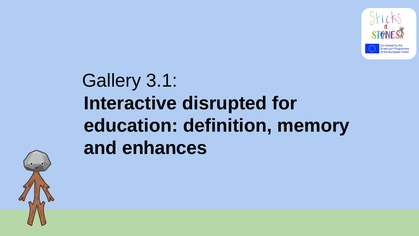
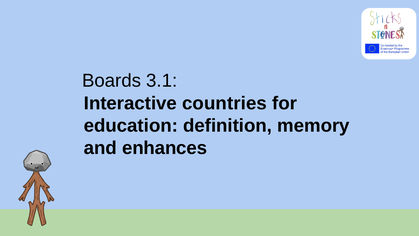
Gallery: Gallery -> Boards (112, 81)
disrupted: disrupted -> countries (225, 103)
